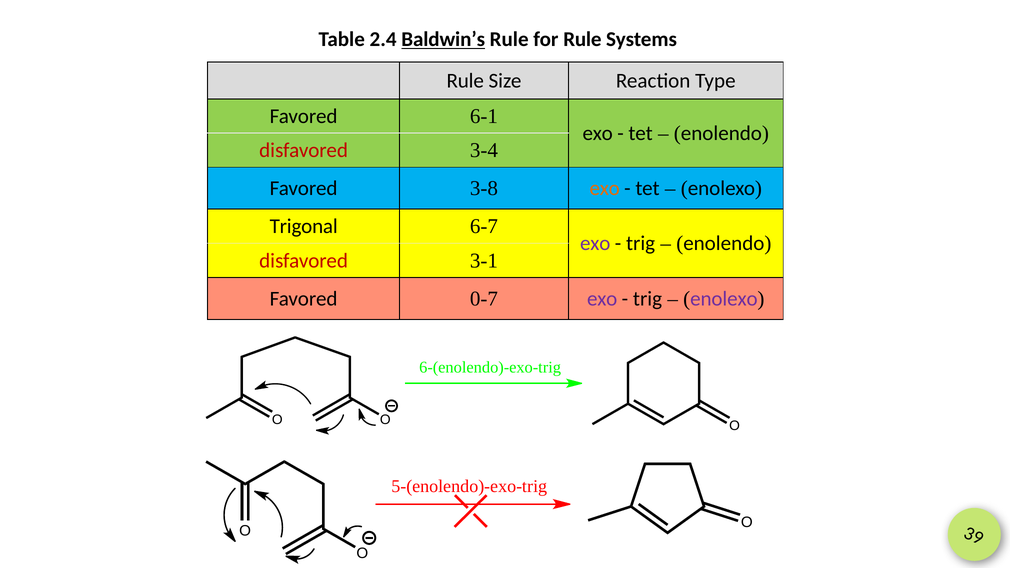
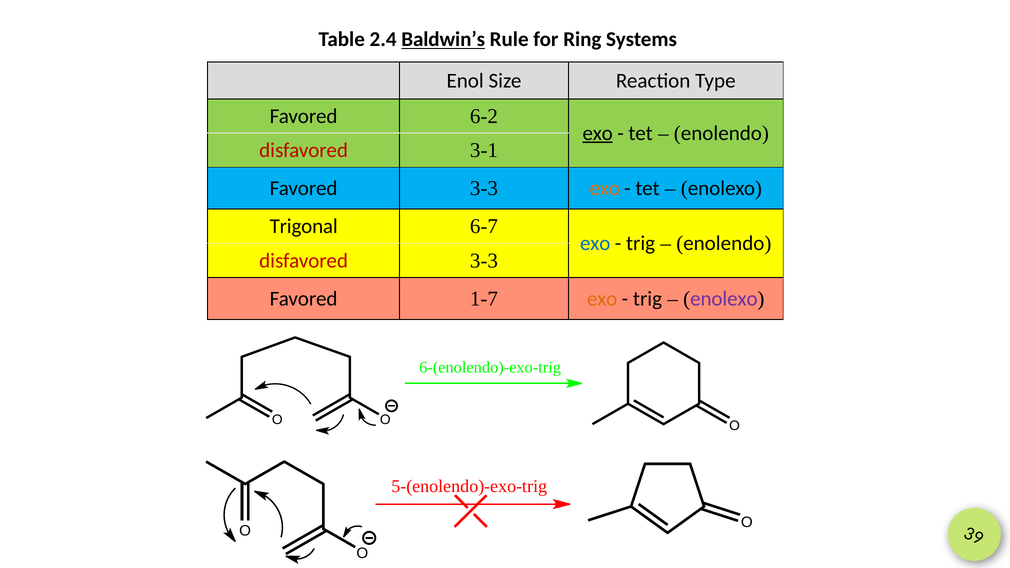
for Rule: Rule -> Ring (582, 39)
Rule: Rule -> Enol (465, 81)
6-1: 6-1 -> 6-2 (484, 116)
exo underline: none -> present (598, 133)
3-4: 3-4 -> 3-1 (484, 150)
Favored 3-8: 3-8 -> 3-3 (484, 188)
exo colour: purple -> blue (595, 244)
disfavored 3-1: 3-1 -> 3-3 (484, 261)
0-7: 0-7 -> 1-7 (484, 299)
exo colour: purple -> orange (602, 299)
